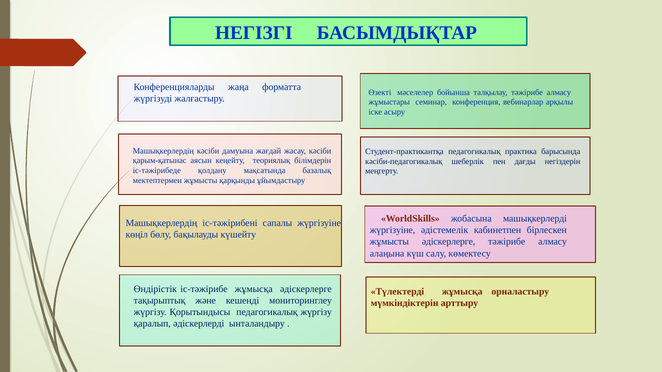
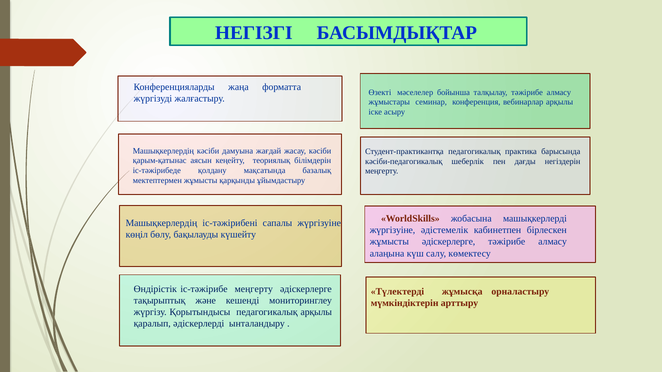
іс-тәжірибе жұмысқа: жұмысқа -> меңгерту (254, 289)
педагогикалық жүргізу: жүргізу -> арқылы (316, 312)
